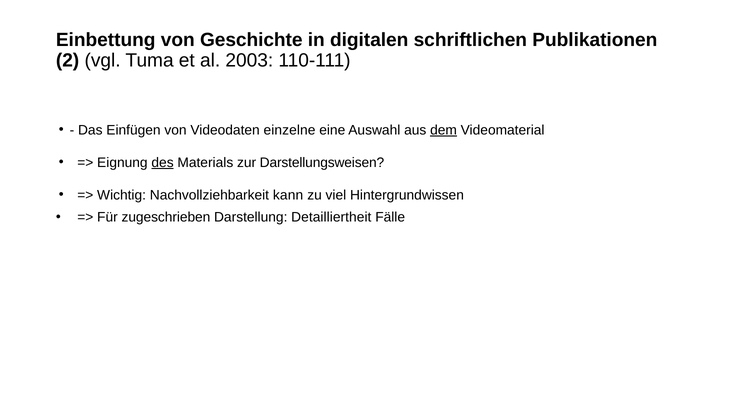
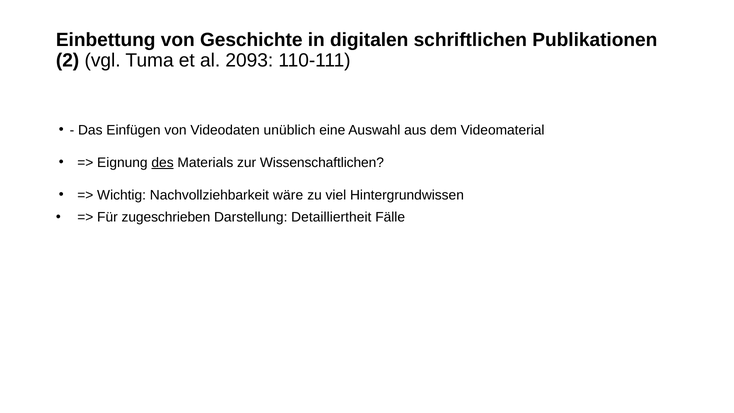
2003: 2003 -> 2093 (249, 61)
einzelne: einzelne -> unüblich (289, 130)
dem underline: present -> none (444, 130)
Darstellungsweisen: Darstellungsweisen -> Wissenschaftlichen (322, 163)
kann: kann -> wäre (288, 195)
